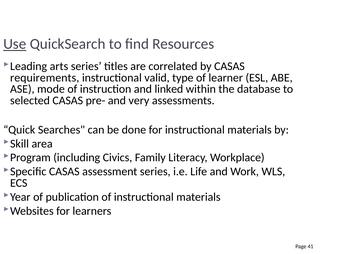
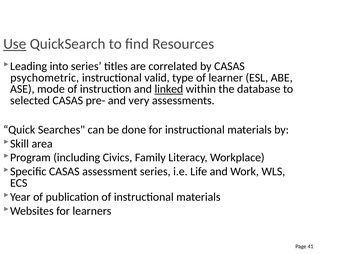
arts: arts -> into (59, 66)
requirements: requirements -> psychometric (45, 78)
linked underline: none -> present (169, 89)
